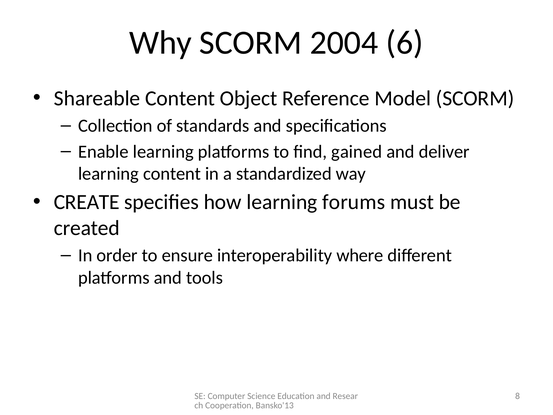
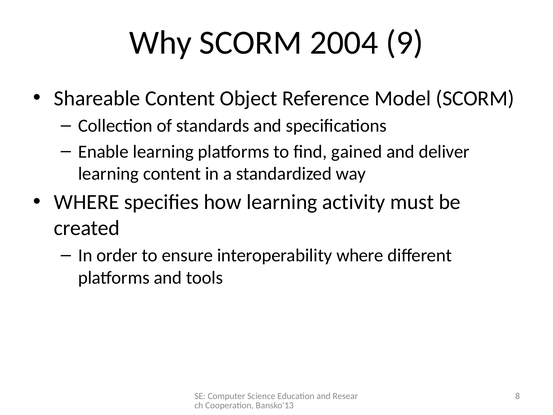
6: 6 -> 9 (405, 42)
CREATE: CREATE -> WHERE (87, 202)
forums: forums -> activity (354, 202)
